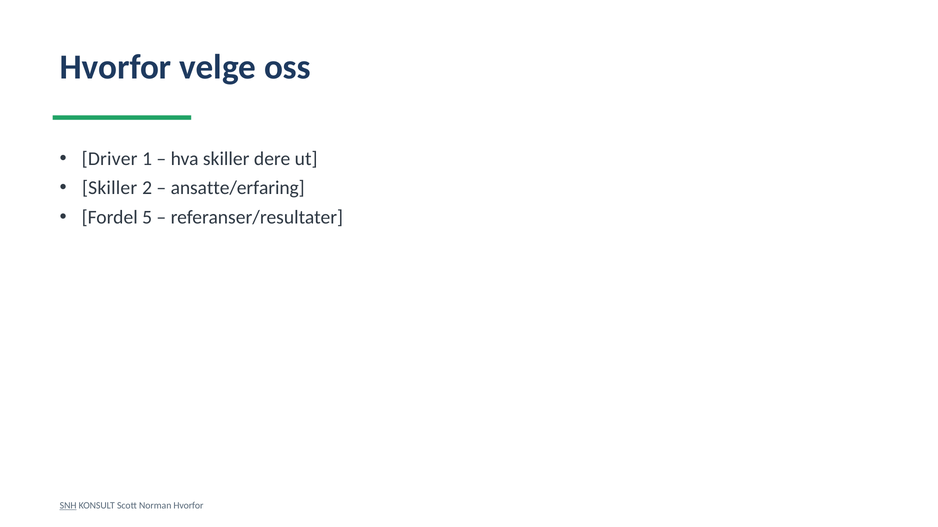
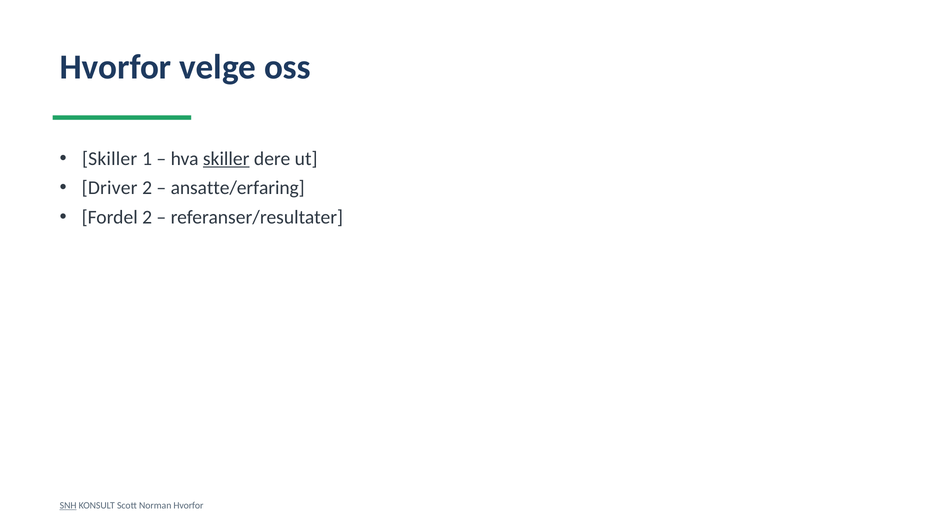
Driver: Driver -> Skiller (110, 159)
skiller underline: none -> present (226, 159)
Skiller: Skiller -> Driver (110, 188)
Fordel 5: 5 -> 2 (147, 218)
